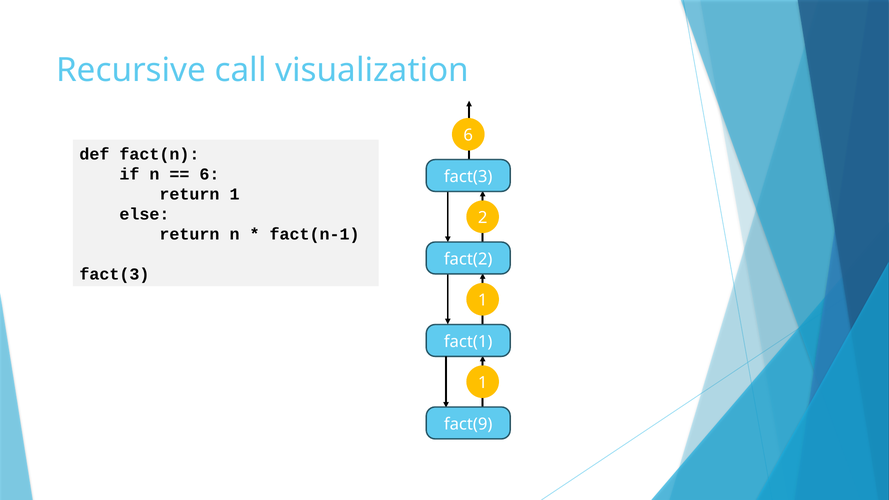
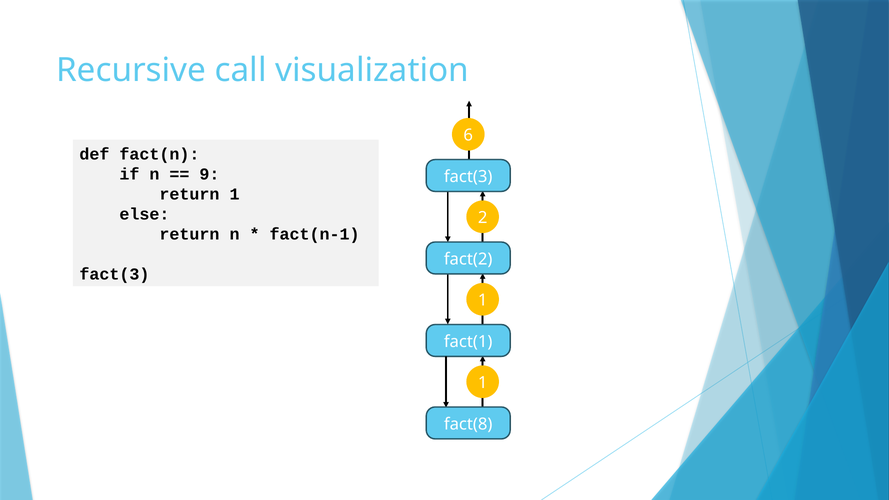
6: 6 -> 9 (209, 174)
fact(9: fact(9 -> fact(8 (468, 424)
